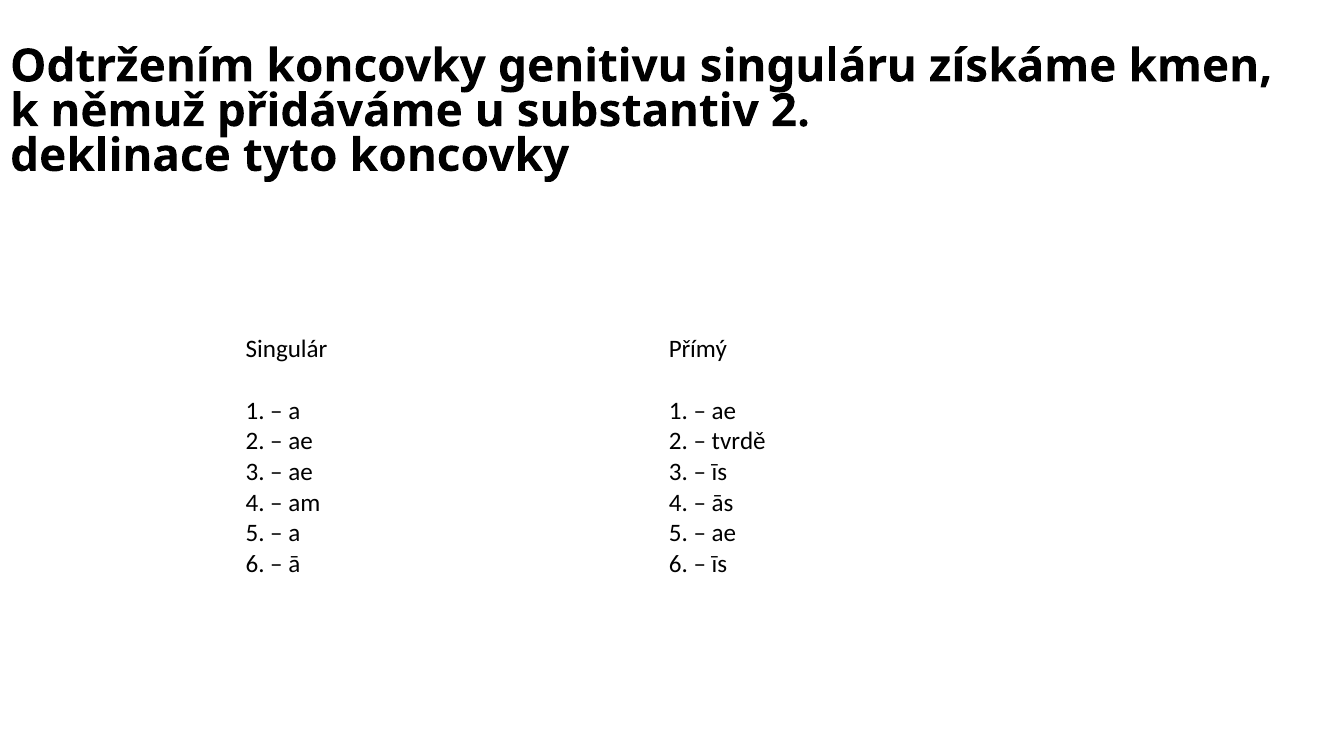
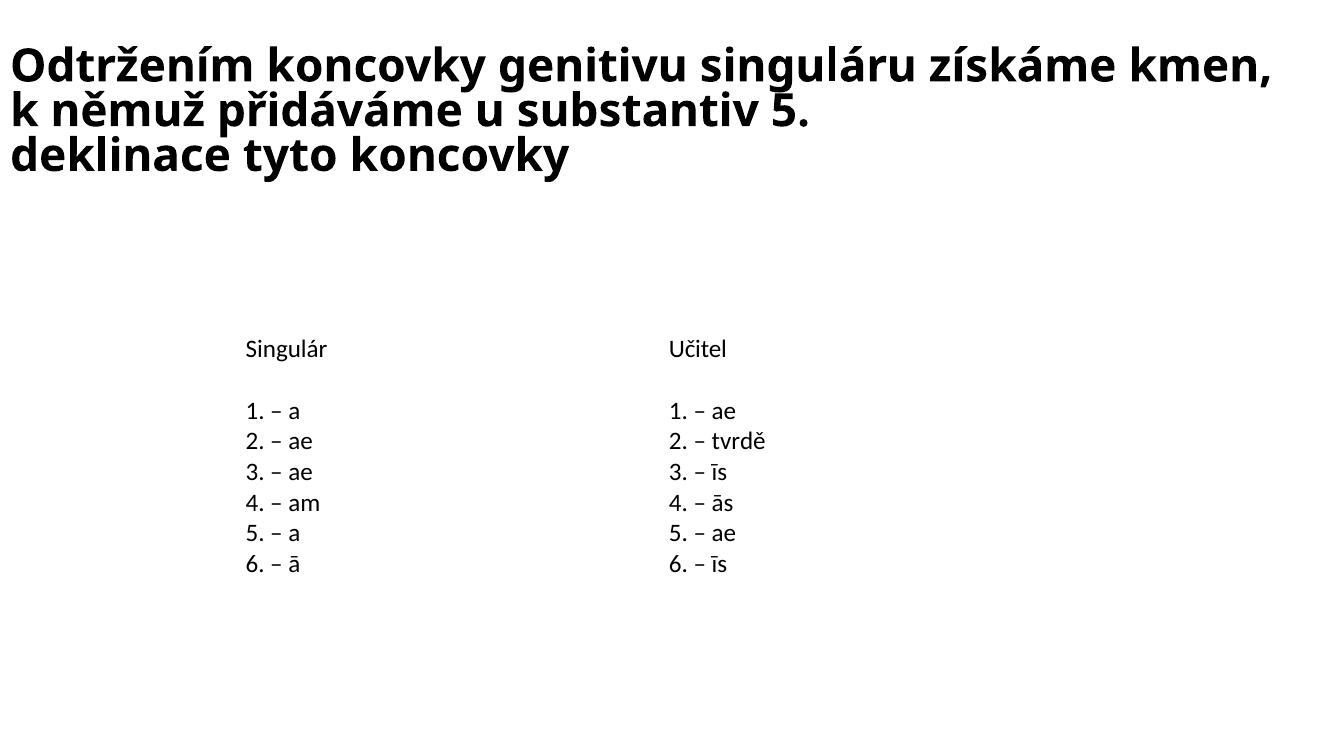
substantiv 2: 2 -> 5 (790, 111)
Přímý: Přímý -> Učitel (698, 349)
